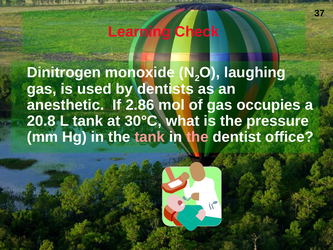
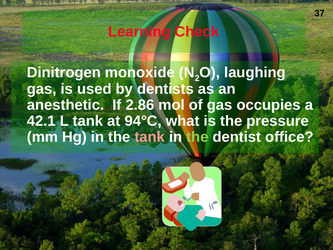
20.8: 20.8 -> 42.1 (41, 121)
30°C: 30°C -> 94°C (143, 121)
the colour: pink -> light green (197, 137)
